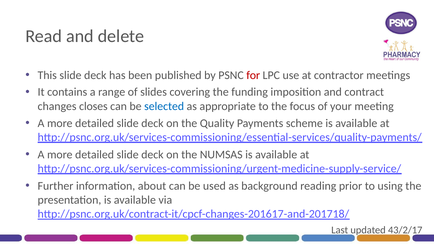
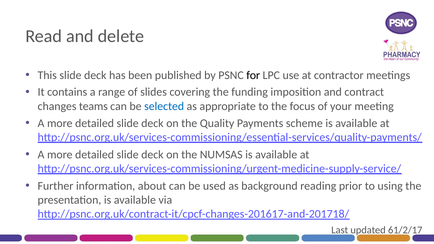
for colour: red -> black (253, 75)
closes: closes -> teams (93, 106)
43/2/17: 43/2/17 -> 61/2/17 (405, 230)
